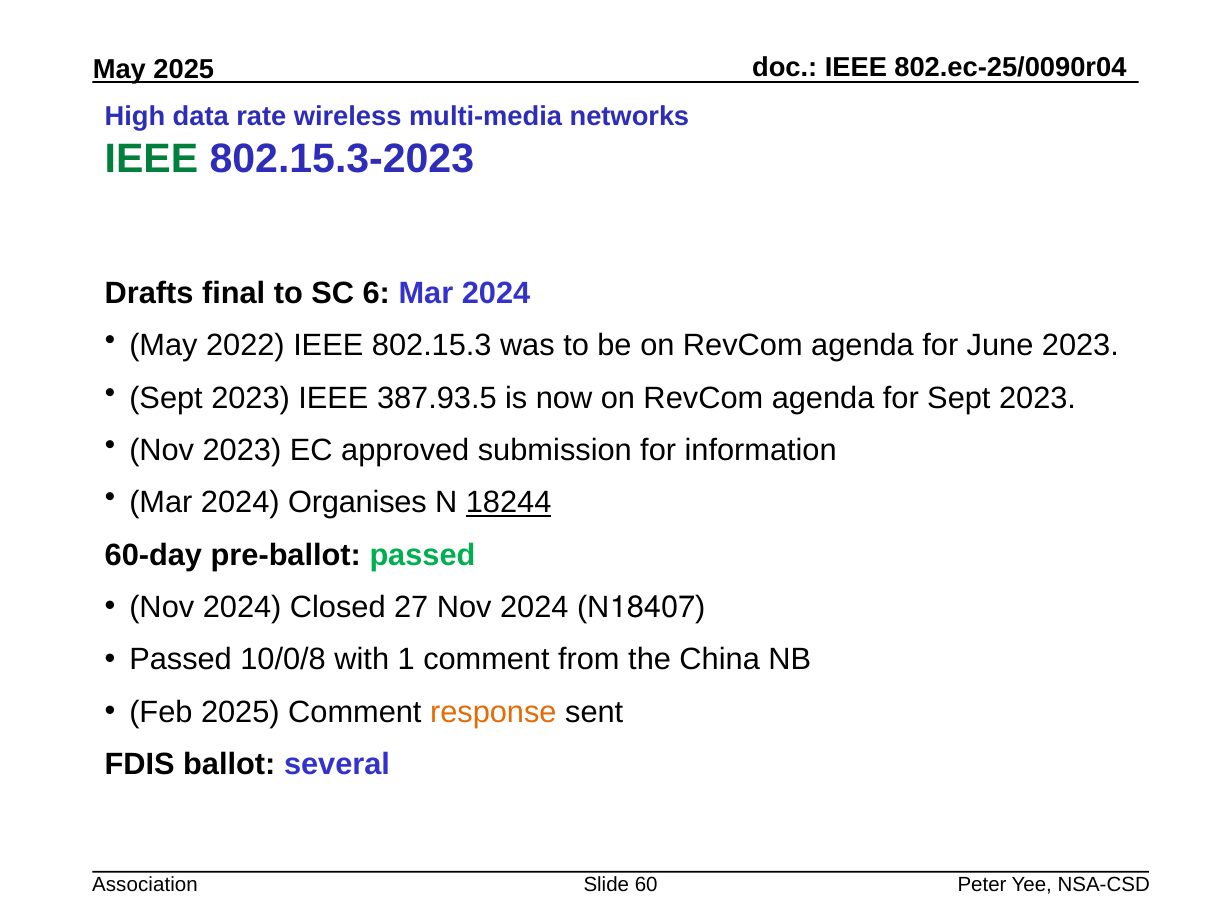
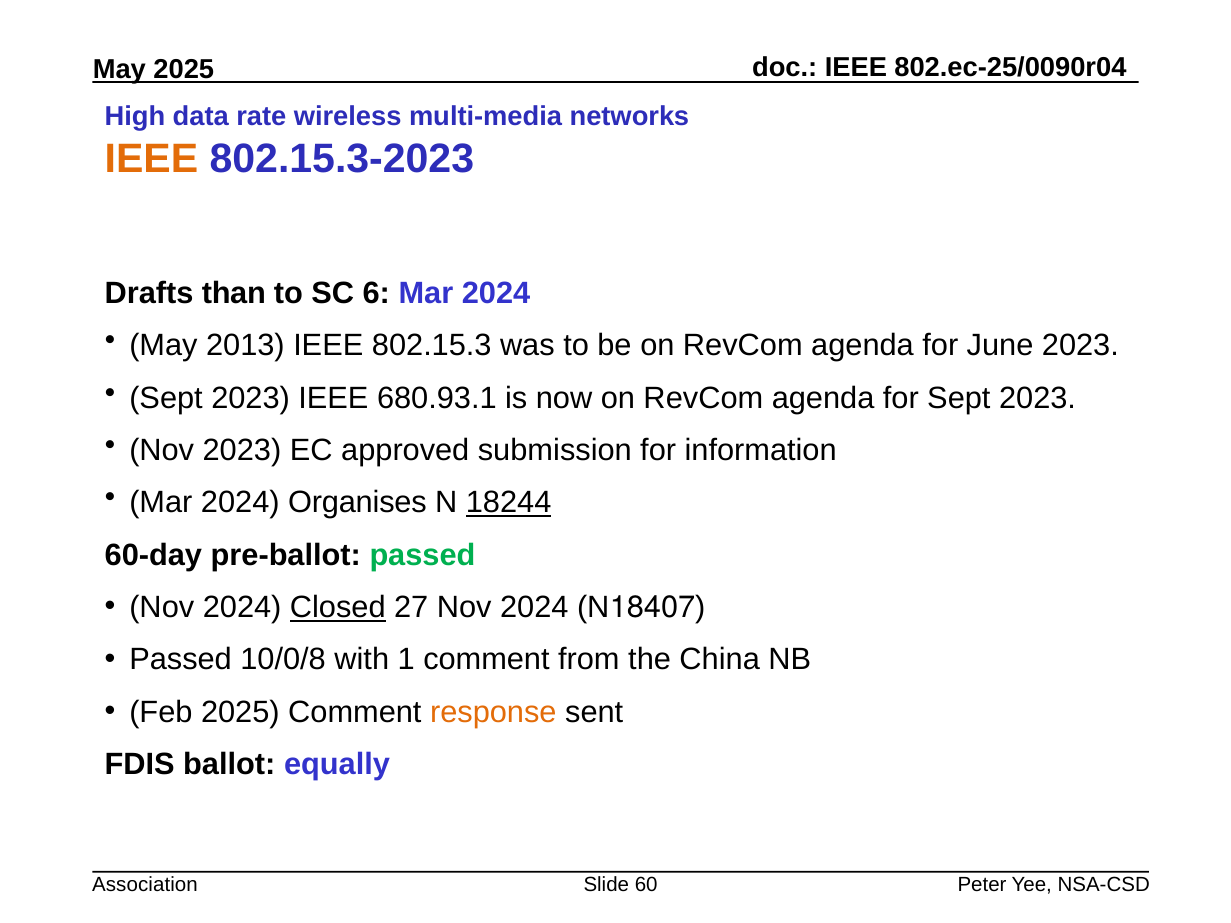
IEEE colour: green -> orange (151, 159)
final: final -> than (234, 294)
2022: 2022 -> 2013 (245, 346)
387.93.5: 387.93.5 -> 680.93.1 (437, 398)
Closed underline: none -> present (338, 608)
several: several -> equally (337, 765)
